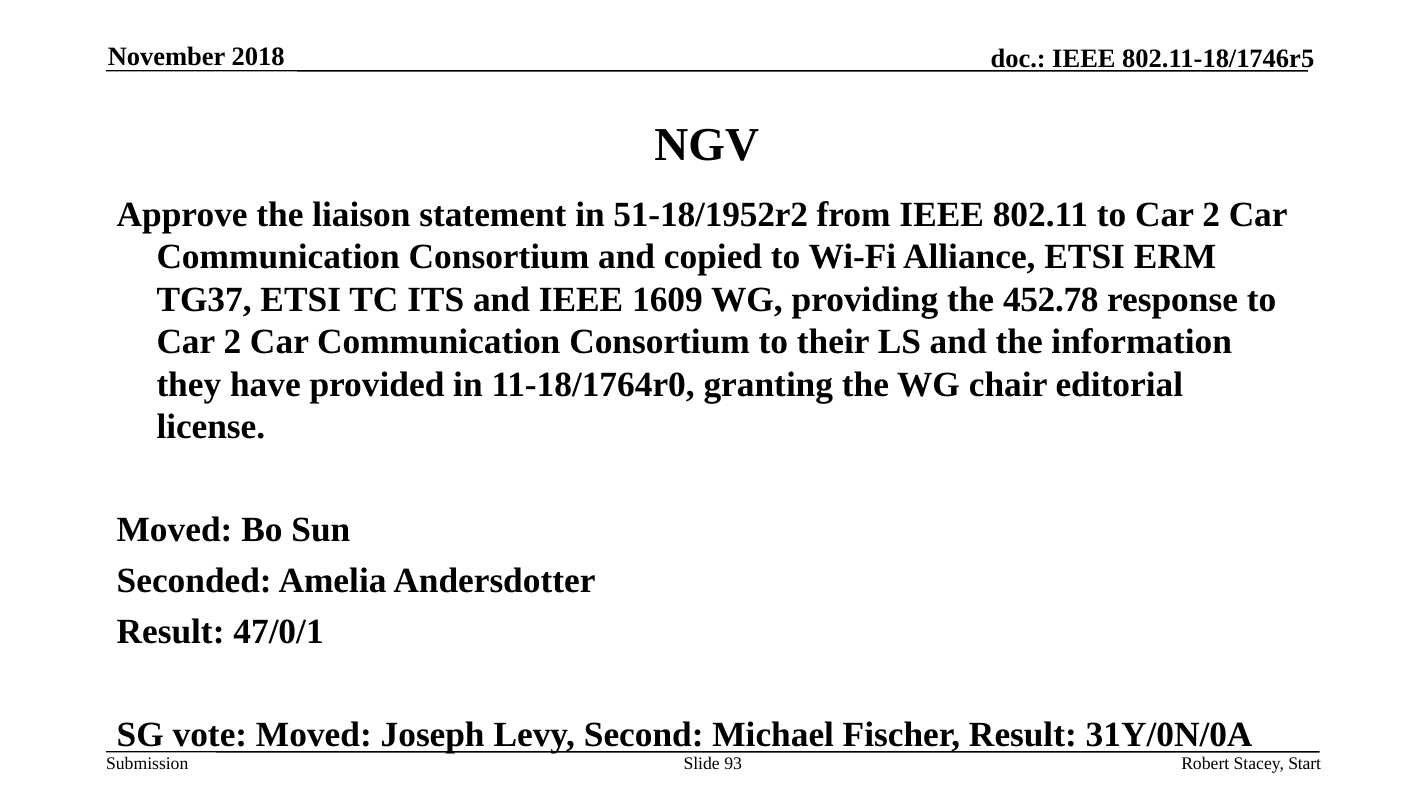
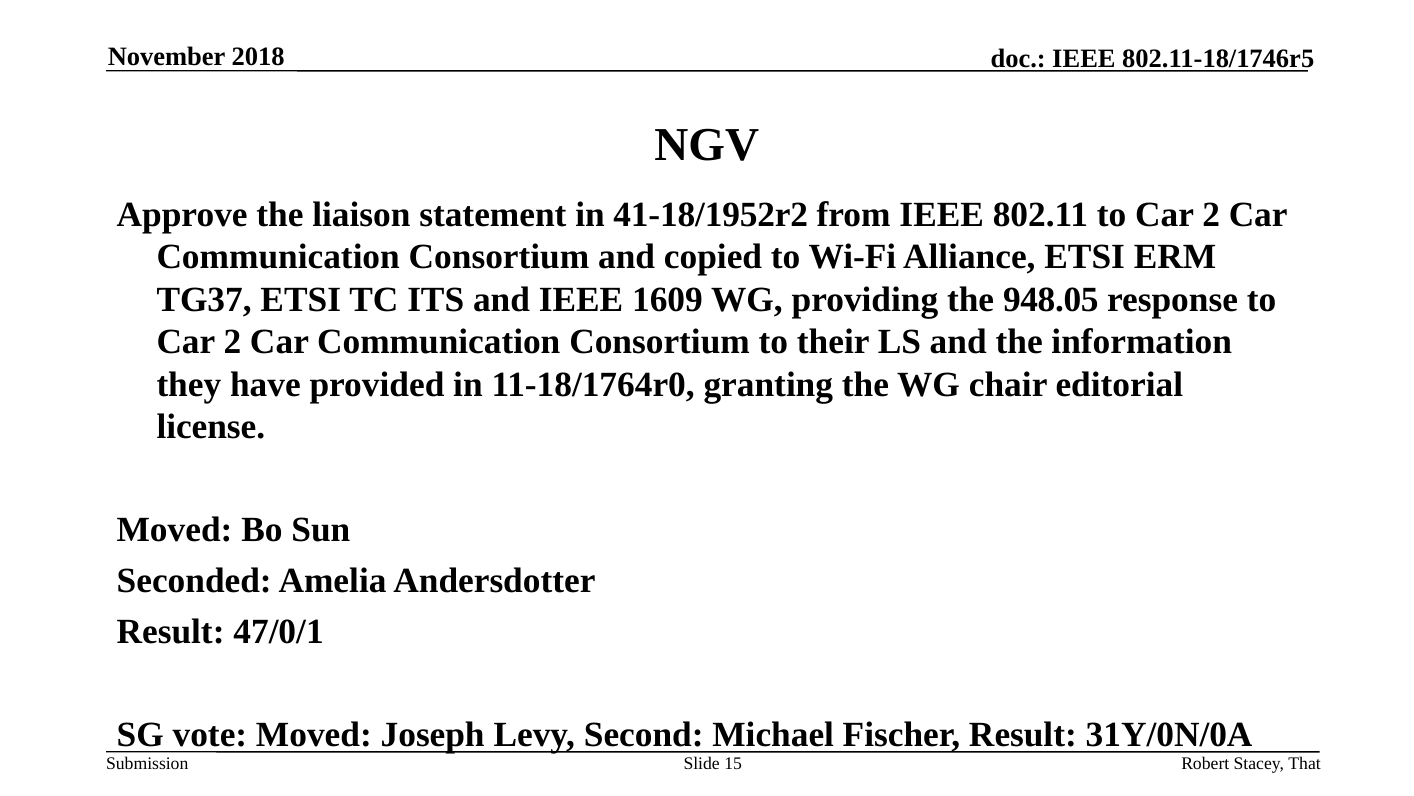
51-18/1952r2: 51-18/1952r2 -> 41-18/1952r2 (711, 215)
452.78: 452.78 -> 948.05 (1051, 299)
93: 93 -> 15 (733, 763)
Start: Start -> That (1305, 763)
